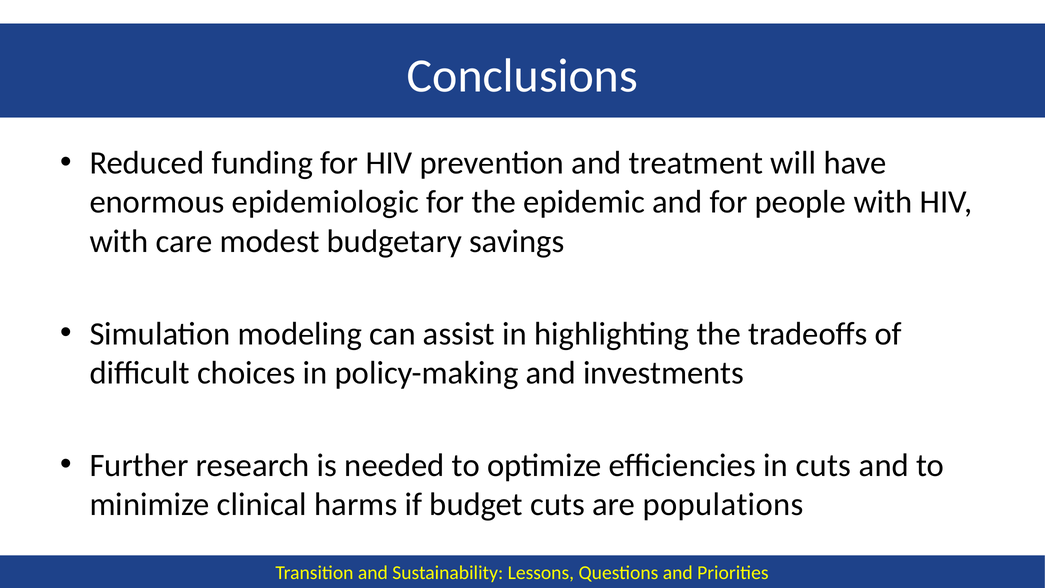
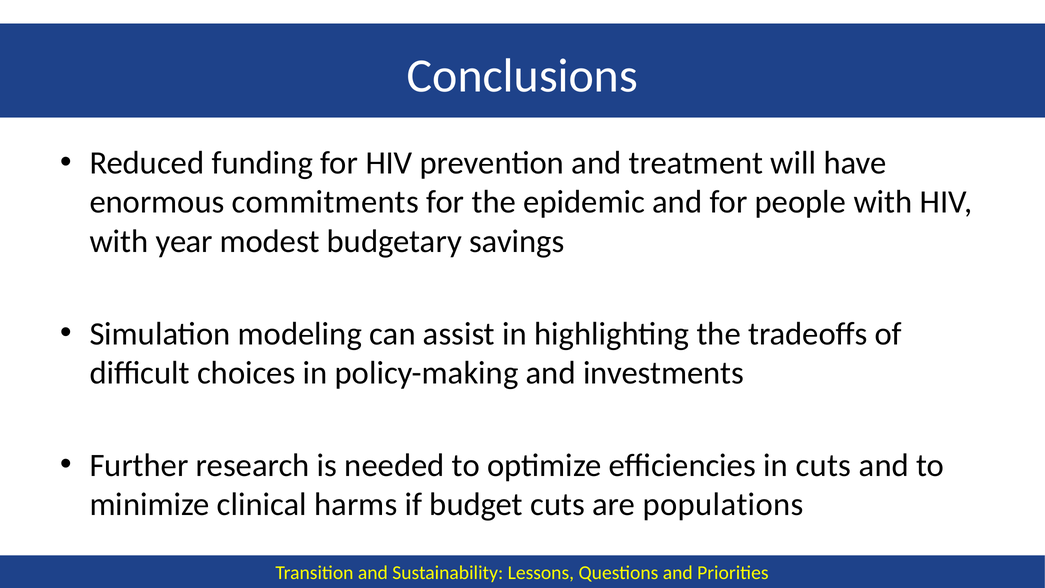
epidemiologic: epidemiologic -> commitments (325, 202)
care: care -> year (184, 241)
